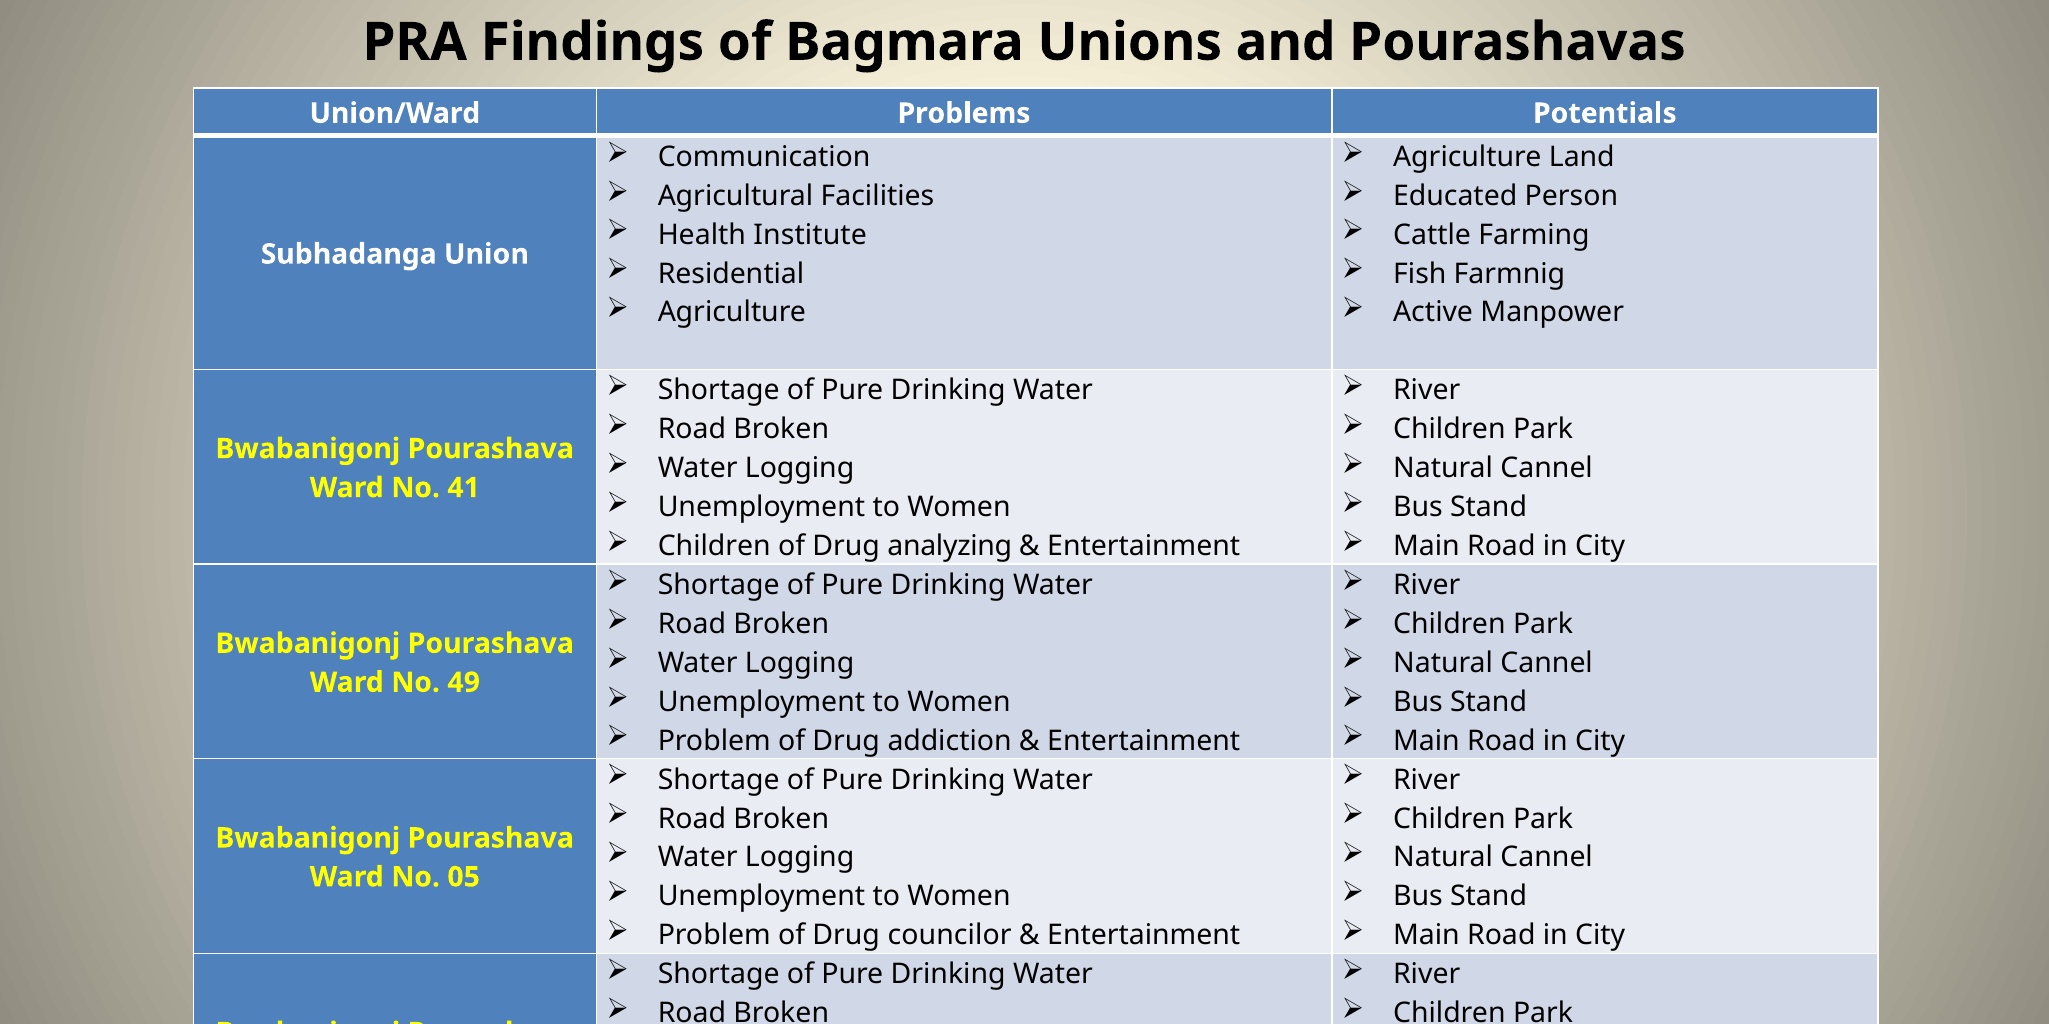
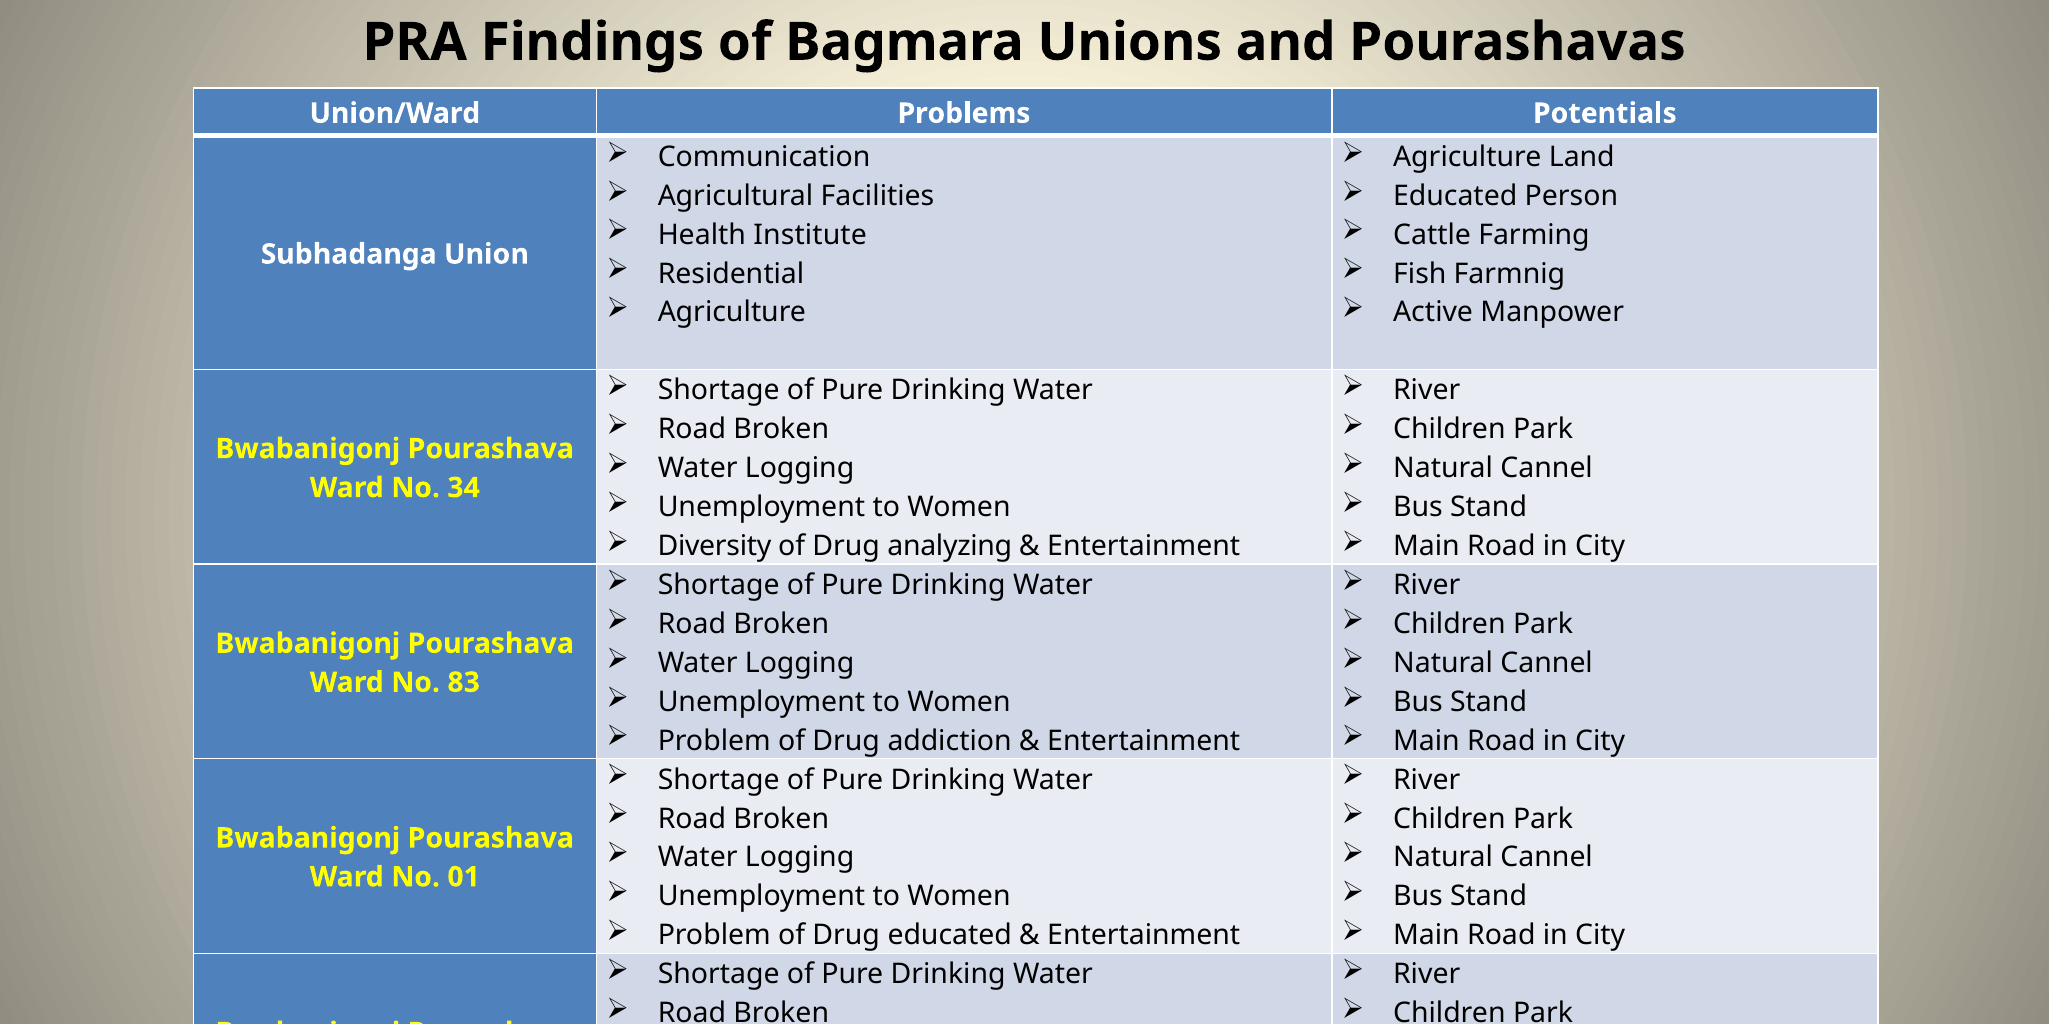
41: 41 -> 34 (464, 488)
Children: Children -> Diversity (714, 546)
49: 49 -> 83 (464, 683)
05: 05 -> 01 (464, 877)
Drug councilor: councilor -> educated (950, 936)
